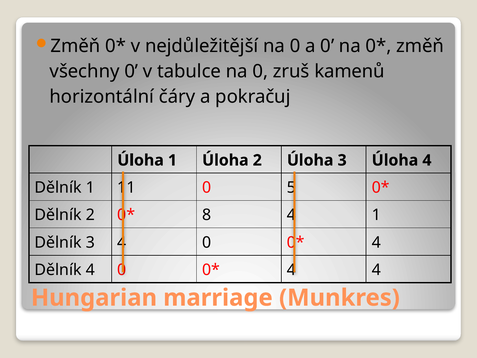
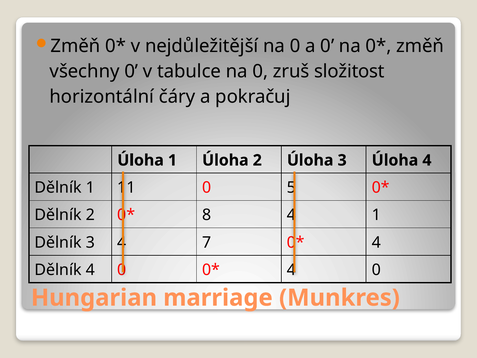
kamenů: kamenů -> složitost (349, 71)
0: 0 -> 7 (207, 242)
4: 4 -> 0 (376, 270)
